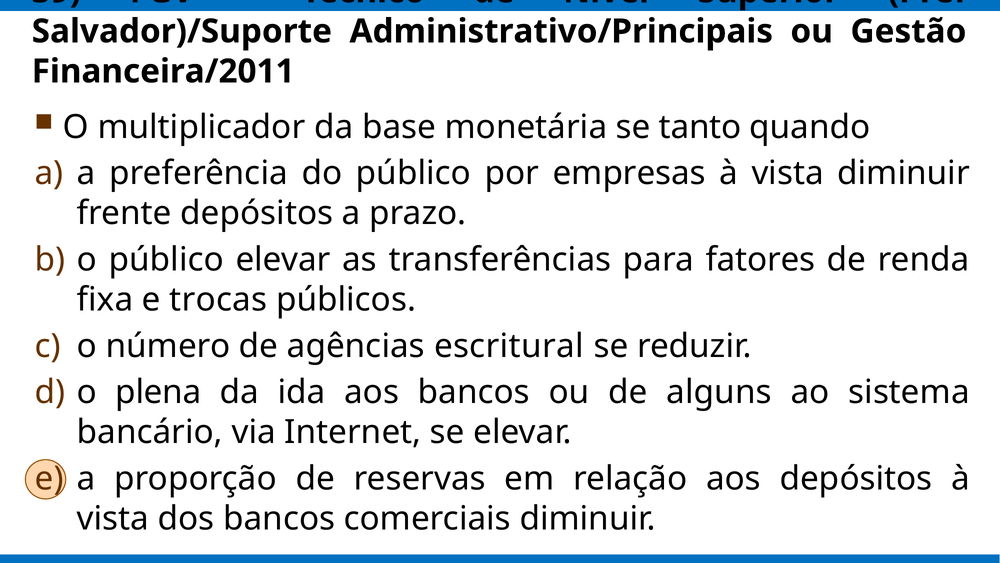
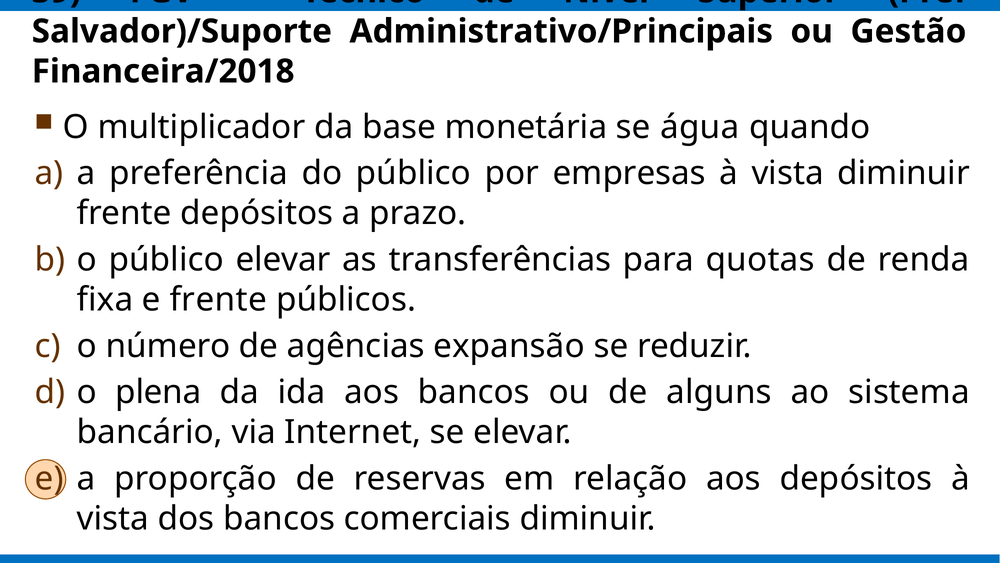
Financeira/2011: Financeira/2011 -> Financeira/2018 (163, 71)
tanto: tanto -> água (700, 127)
fatores: fatores -> quotas (760, 259)
e trocas: trocas -> frente (218, 299)
escritural: escritural -> expansão (509, 346)
